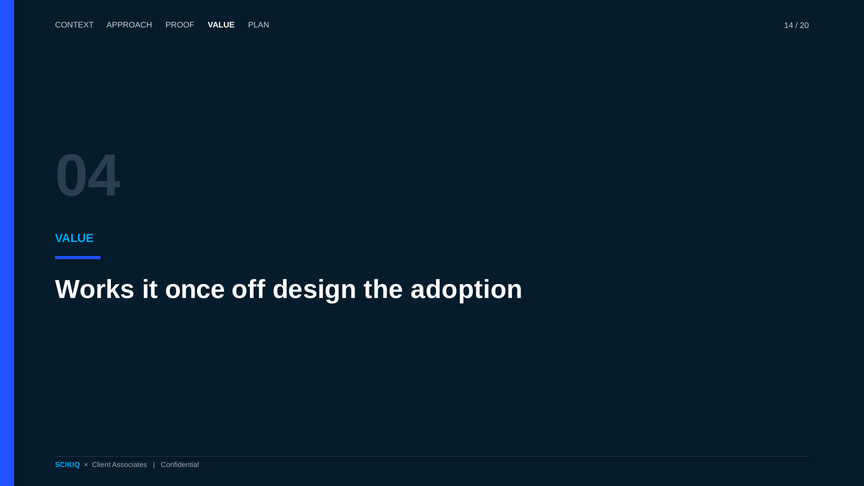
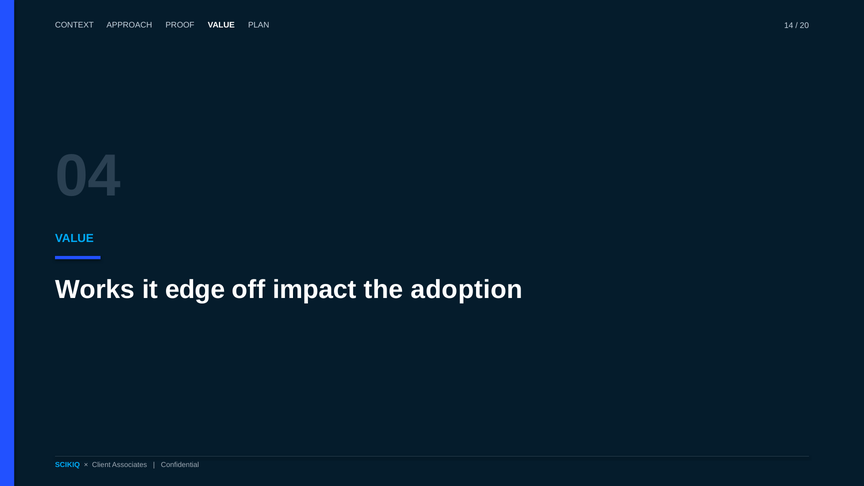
once: once -> edge (195, 289)
design: design -> impact (315, 289)
